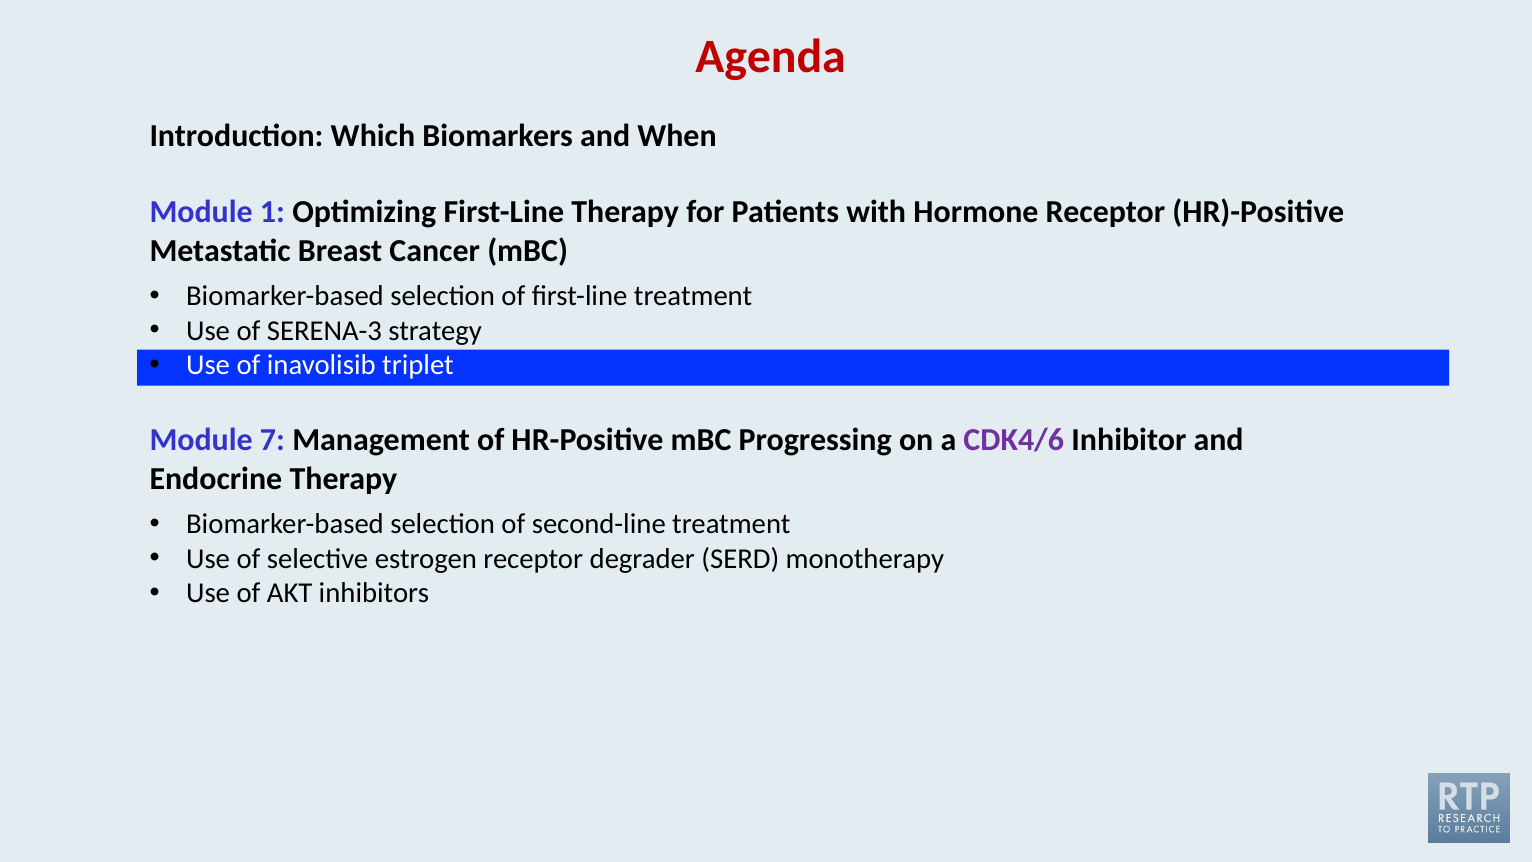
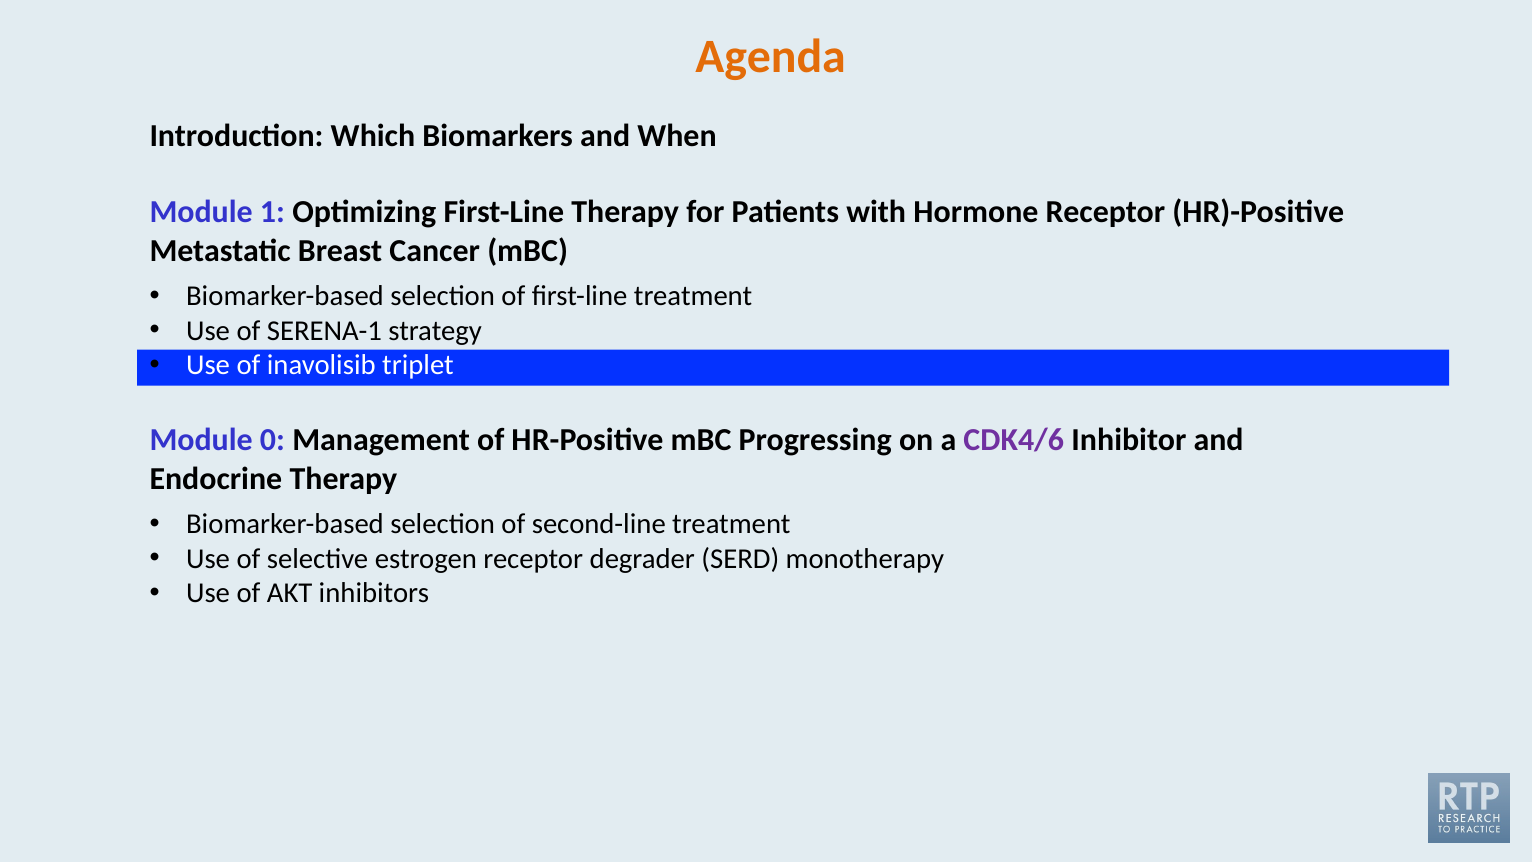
Agenda colour: red -> orange (771, 56)
SERENA-3: SERENA-3 -> SERENA-1 (324, 331)
7: 7 -> 0 (272, 440)
